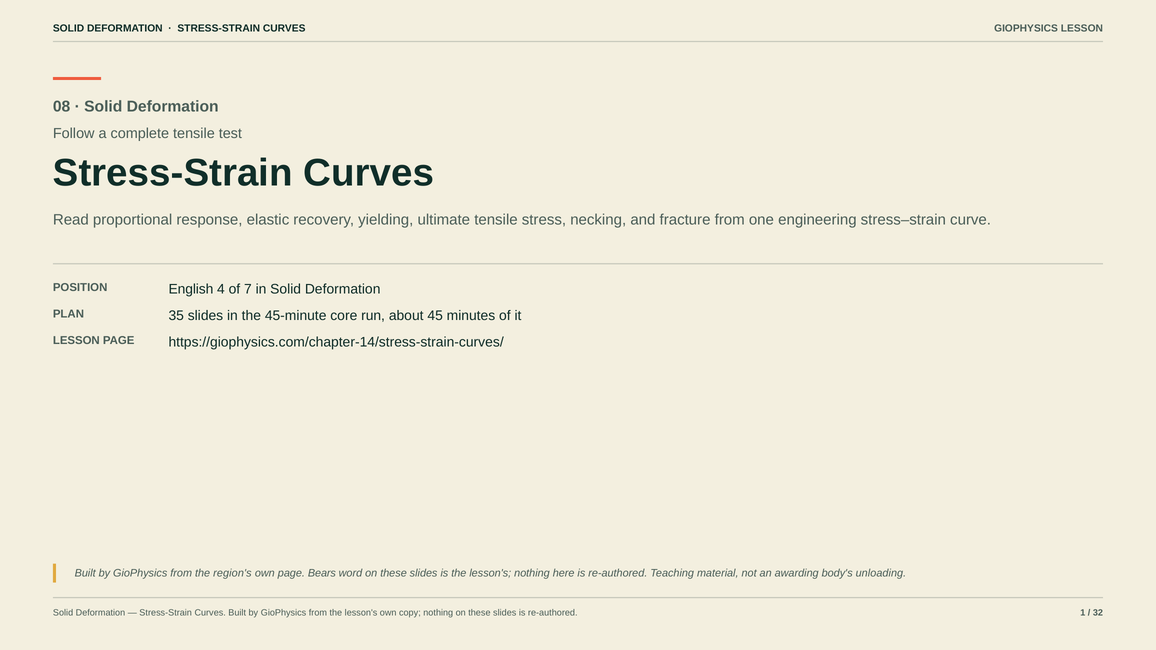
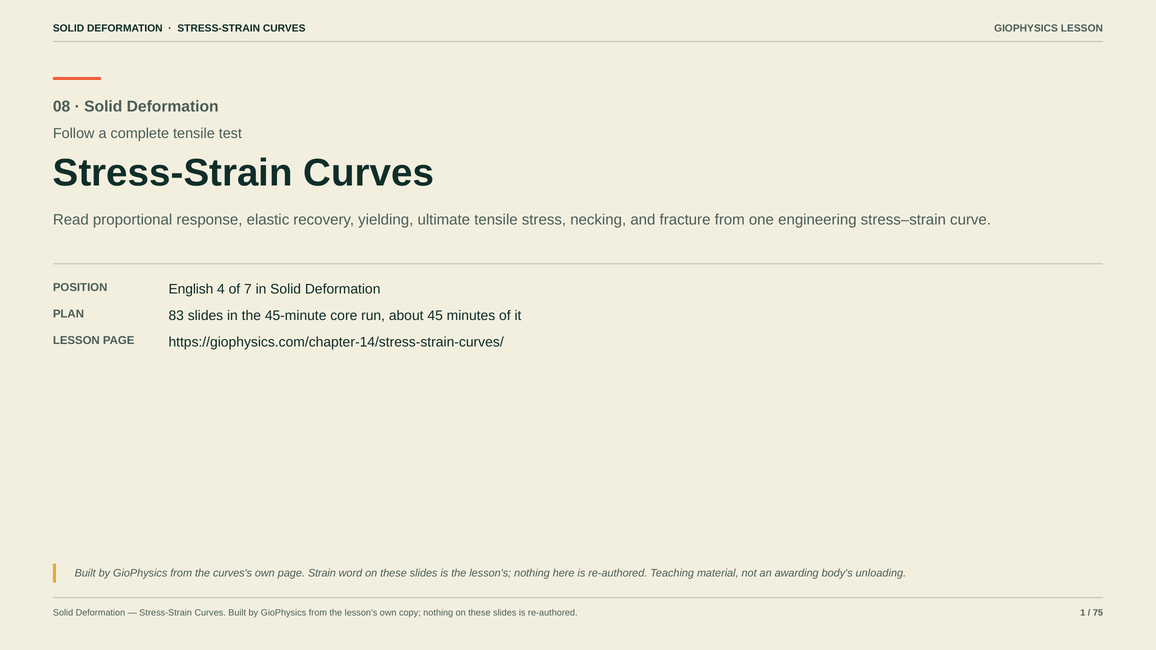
35: 35 -> 83 (176, 316)
region's: region's -> curves's (233, 574)
Bears: Bears -> Strain (322, 574)
32: 32 -> 75 (1098, 613)
